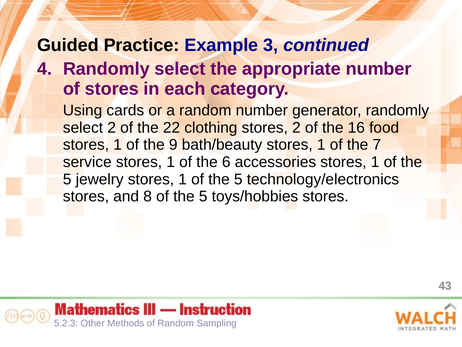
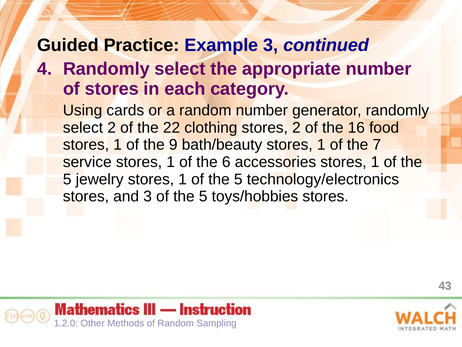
and 8: 8 -> 3 (148, 196)
5.2.3: 5.2.3 -> 1.2.0 (66, 323)
